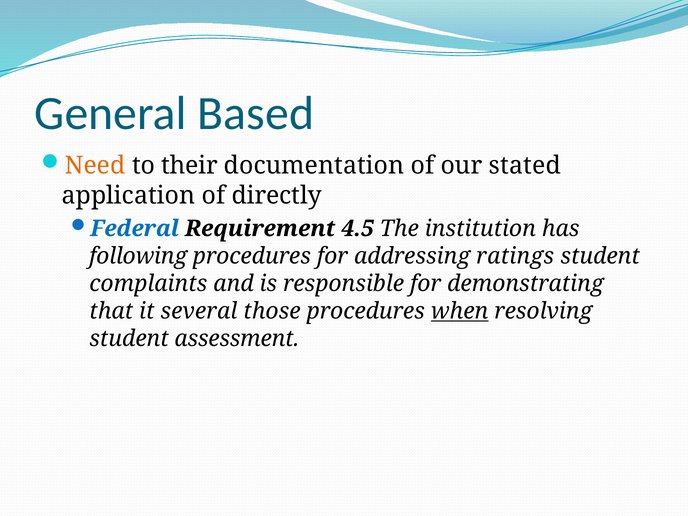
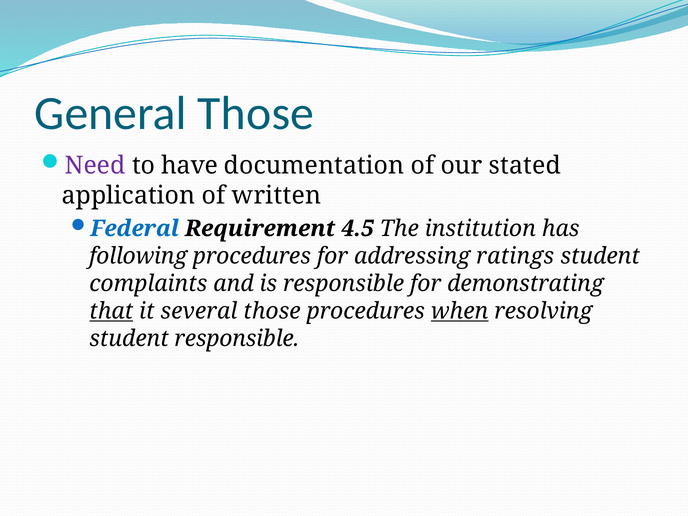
General Based: Based -> Those (256, 114)
Need colour: orange -> purple (95, 166)
their: their -> have (190, 166)
directly: directly -> written (277, 195)
that underline: none -> present (111, 311)
student assessment: assessment -> responsible (237, 339)
